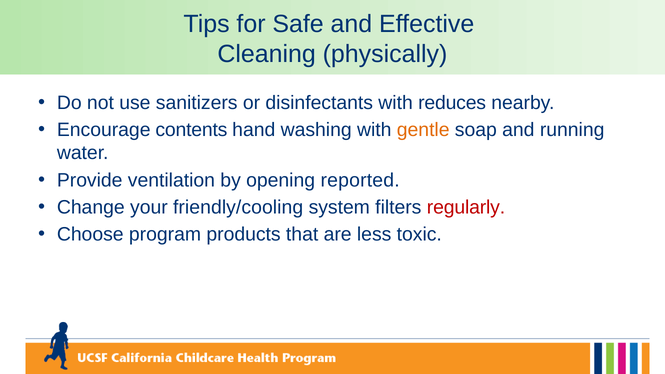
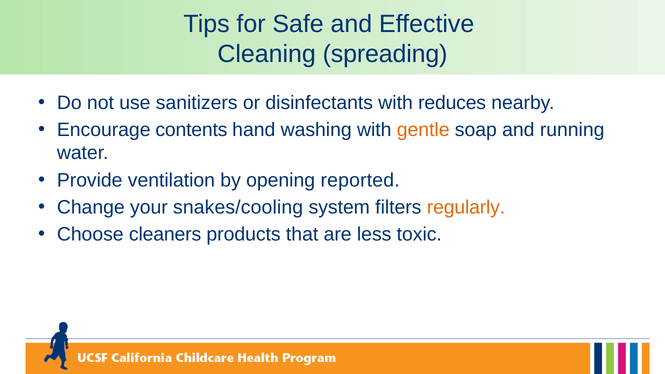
physically: physically -> spreading (385, 54)
friendly/cooling: friendly/cooling -> snakes/cooling (238, 207)
regularly colour: red -> orange (466, 207)
program: program -> cleaners (165, 234)
